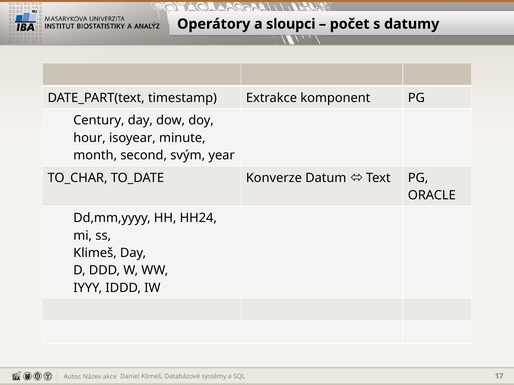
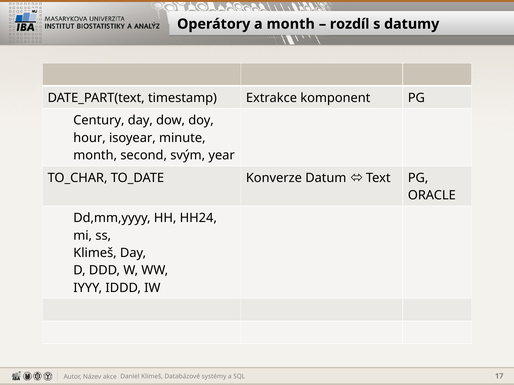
a sloupci: sloupci -> month (291, 24)
počet: počet -> rozdíl (350, 24)
